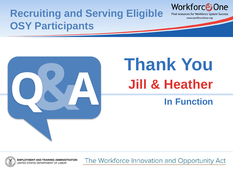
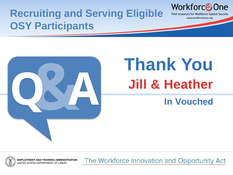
Function: Function -> Vouched (194, 102)
